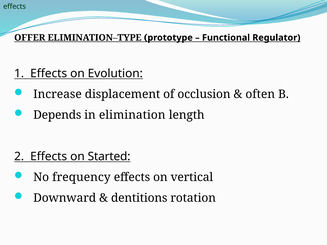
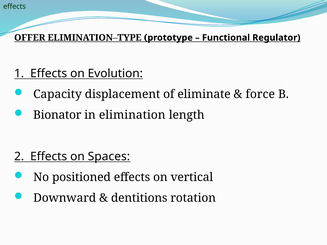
Increase: Increase -> Capacity (57, 94)
occlusion: occlusion -> eliminate (204, 94)
often: often -> force (260, 94)
Depends: Depends -> Bionator (57, 115)
Started: Started -> Spaces (109, 157)
frequency: frequency -> positioned (81, 177)
